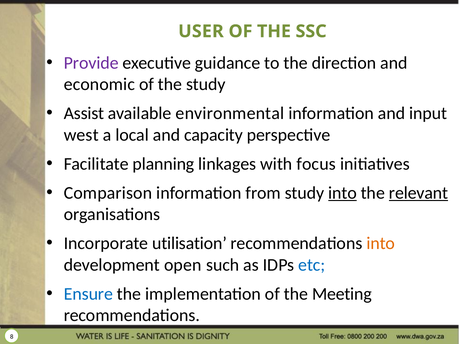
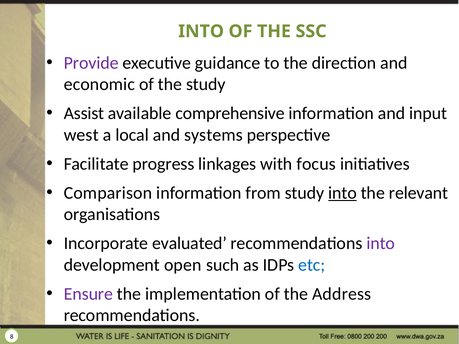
USER: USER -> INTO (201, 31)
environmental: environmental -> comprehensive (230, 114)
capacity: capacity -> systems (213, 135)
planning: planning -> progress (163, 164)
relevant underline: present -> none (419, 193)
utilisation: utilisation -> evaluated (190, 244)
into colour: orange -> purple (381, 244)
Ensure colour: blue -> purple (88, 294)
Meeting: Meeting -> Address (342, 294)
